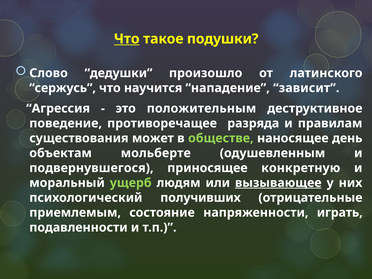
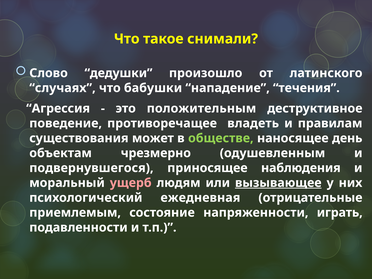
Что underline: present -> none (127, 39)
подушки: подушки -> снимали (223, 39)
сержусь: сержусь -> случаях (62, 88)
научится: научится -> бабушки (153, 88)
зависит: зависит -> течения (306, 88)
разряда: разряда -> владеть (253, 123)
мольберте: мольберте -> чрезмерно (156, 153)
конкретную: конкретную -> наблюдения (301, 168)
ущерб colour: light green -> pink (131, 183)
получивших: получивших -> ежедневная (200, 198)
